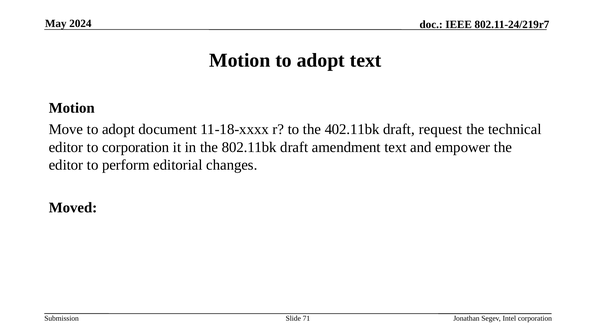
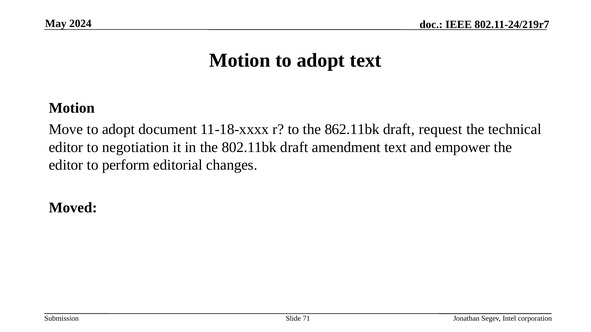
402.11bk: 402.11bk -> 862.11bk (352, 130)
to corporation: corporation -> negotiation (136, 147)
